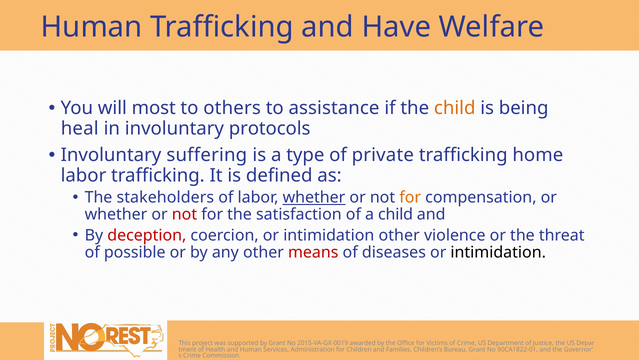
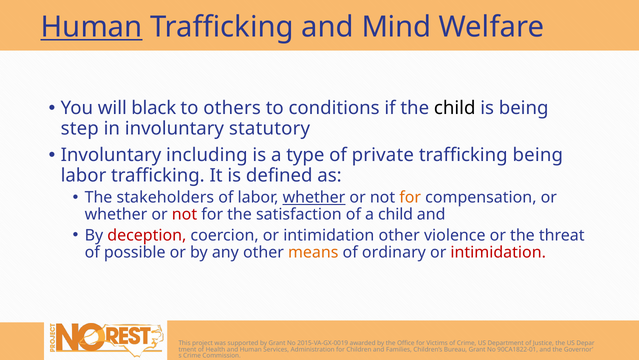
Human underline: none -> present (92, 27)
Have: Have -> Mind (396, 27)
most: most -> black (154, 108)
assistance: assistance -> conditions (334, 108)
child colour: orange -> black (455, 108)
heal: heal -> step (80, 128)
protocols: protocols -> statutory (269, 128)
suffering: suffering -> including (207, 155)
trafficking home: home -> being (538, 155)
means colour: red -> orange (313, 252)
diseases: diseases -> ordinary (394, 252)
intimidation colour: black -> red (498, 252)
